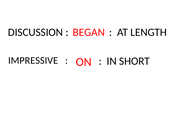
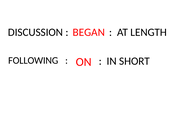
IMPRESSIVE: IMPRESSIVE -> FOLLOWING (33, 60)
